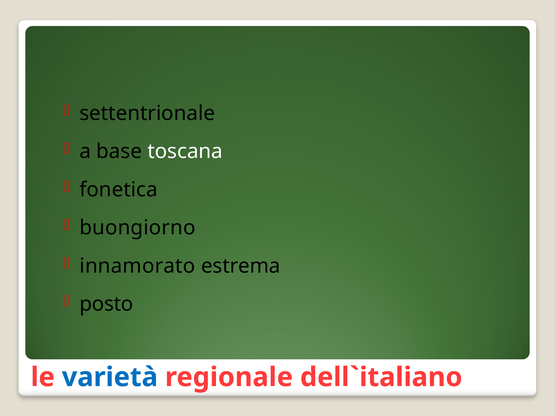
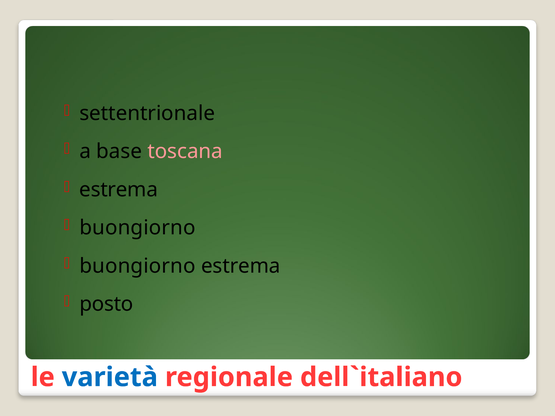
toscana colour: white -> pink (185, 152)
fonetica: fonetica -> estrema (119, 190)
innamorato: innamorato -> buongiorno (137, 266)
